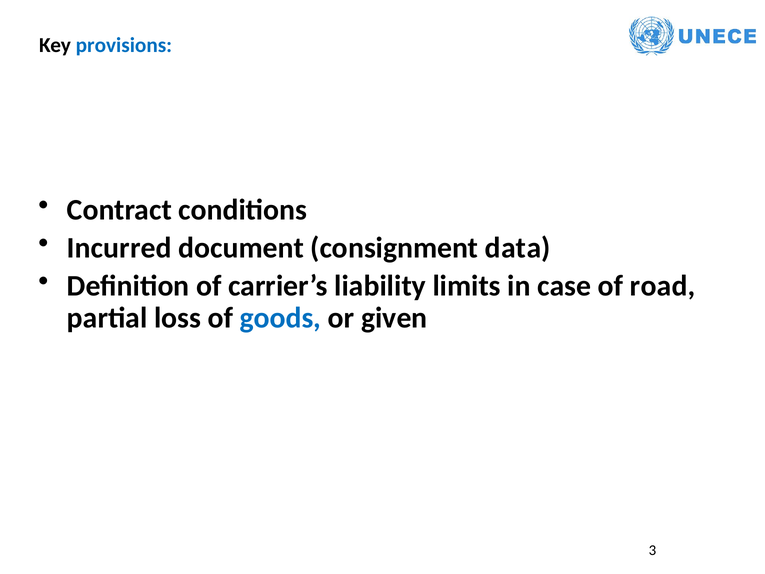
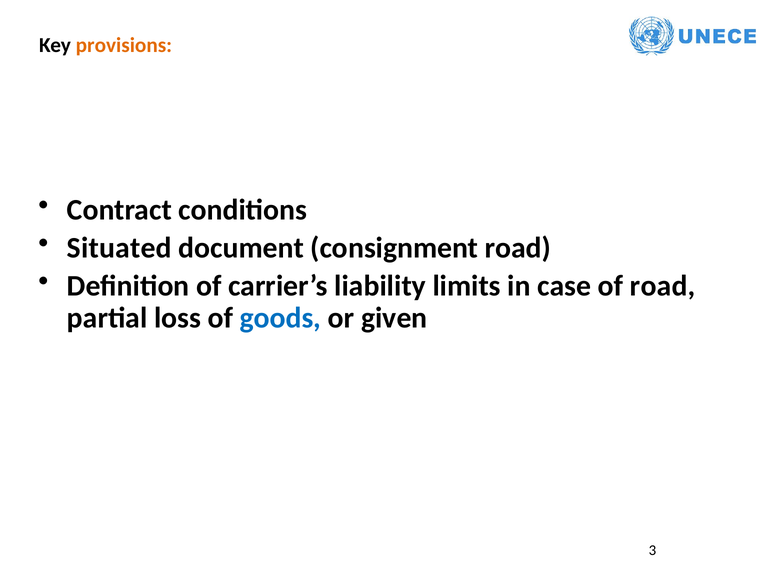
provisions colour: blue -> orange (124, 45)
Incurred: Incurred -> Situated (119, 248)
consignment data: data -> road (518, 248)
